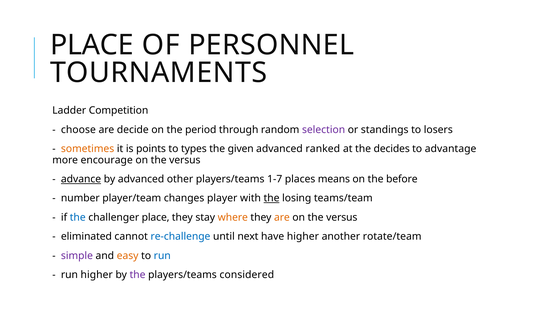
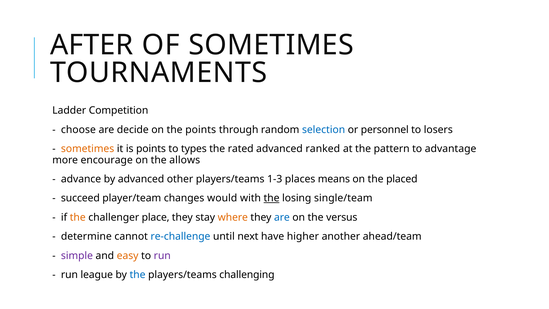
PLACE: PLACE -> AFTER (92, 45)
OF PERSONNEL: PERSONNEL -> SOMETIMES (271, 45)
the period: period -> points (201, 130)
selection colour: purple -> blue (324, 130)
standings: standings -> personnel (385, 130)
given: given -> rated (241, 149)
decides: decides -> pattern (392, 149)
versus: versus -> allows (185, 160)
advance underline: present -> none (81, 179)
1-7: 1-7 -> 1-3 (275, 179)
before: before -> placed (402, 179)
number: number -> succeed (80, 198)
player: player -> would (222, 198)
teams/team: teams/team -> single/team (343, 198)
the colour: blue -> orange (78, 217)
are colour: orange -> blue (282, 217)
eliminated: eliminated -> determine (86, 236)
rotate/team: rotate/team -> ahead/team (392, 236)
run colour: blue -> purple (162, 256)
run higher: higher -> league (97, 275)
the colour: purple -> blue (138, 275)
considered: considered -> challenging (247, 275)
